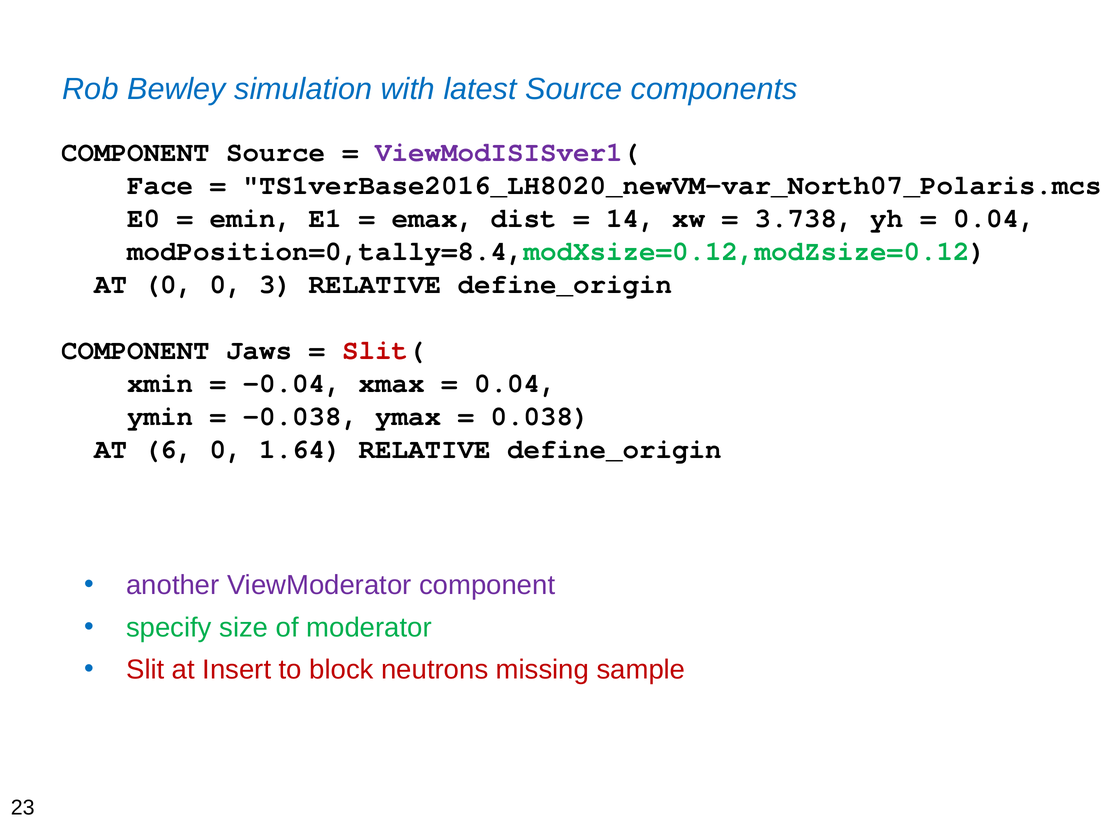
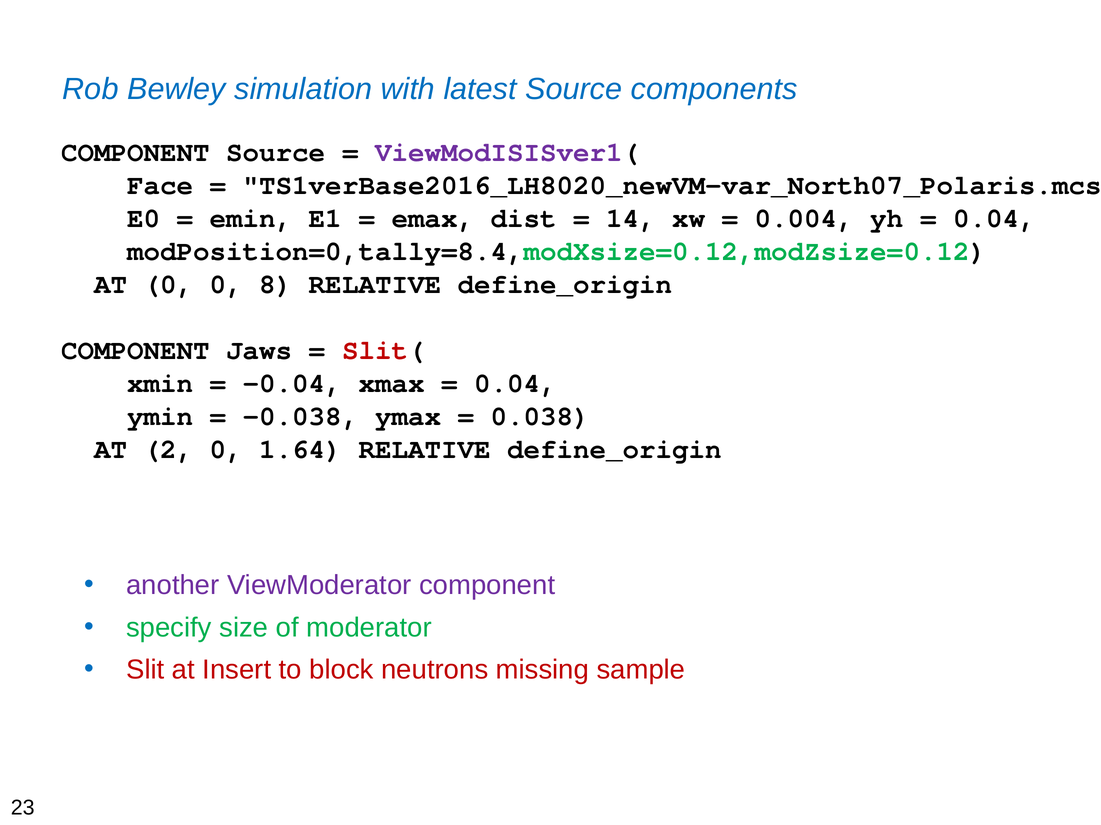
3.738: 3.738 -> 0.004 (804, 218)
3: 3 -> 8 (276, 284)
6: 6 -> 2 (169, 450)
